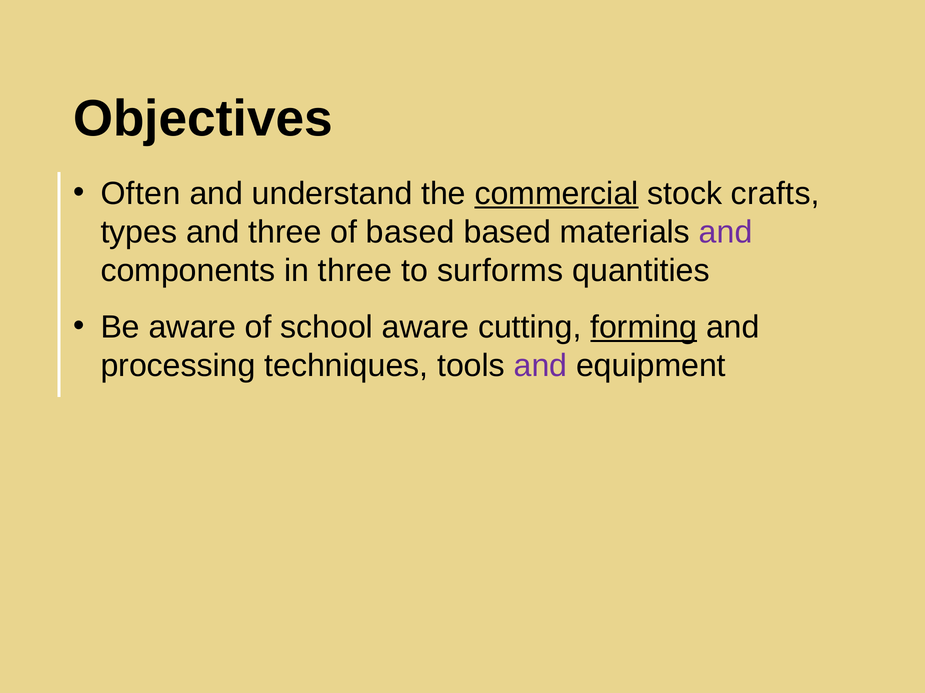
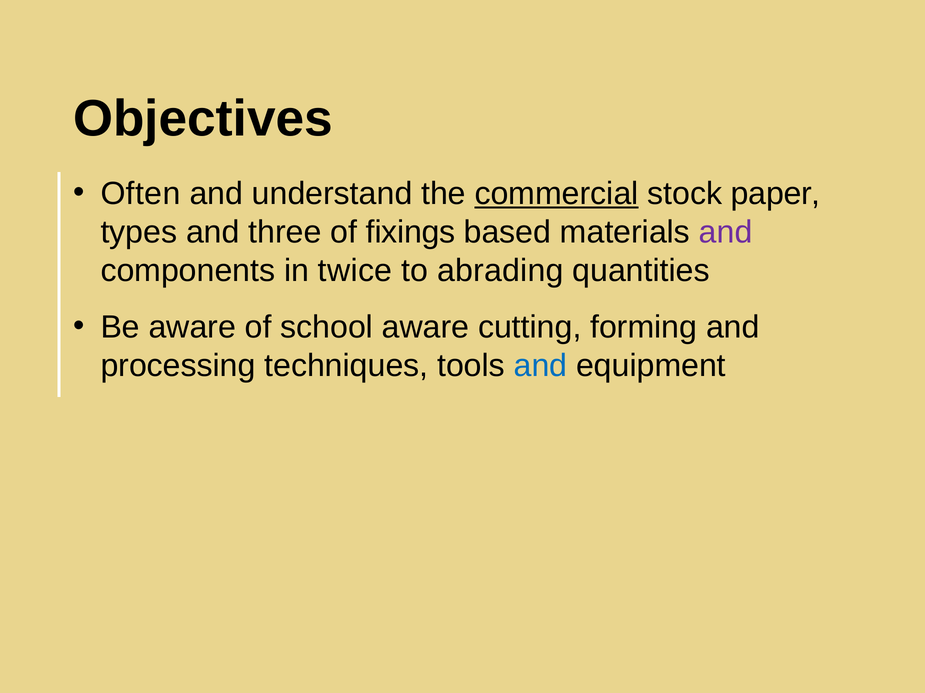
crafts: crafts -> paper (776, 194)
of based: based -> fixings (411, 232)
in three: three -> twice (355, 271)
surforms: surforms -> abrading (500, 271)
forming underline: present -> none (644, 327)
and colour: purple -> blue (541, 366)
